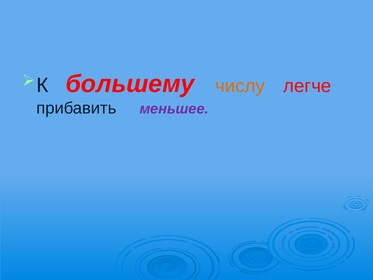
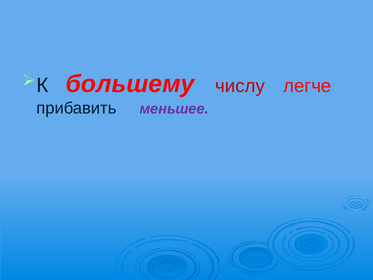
числу colour: orange -> red (240, 86)
